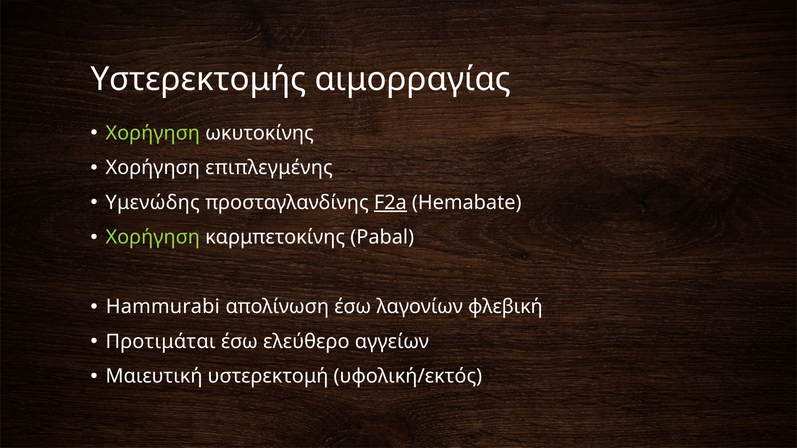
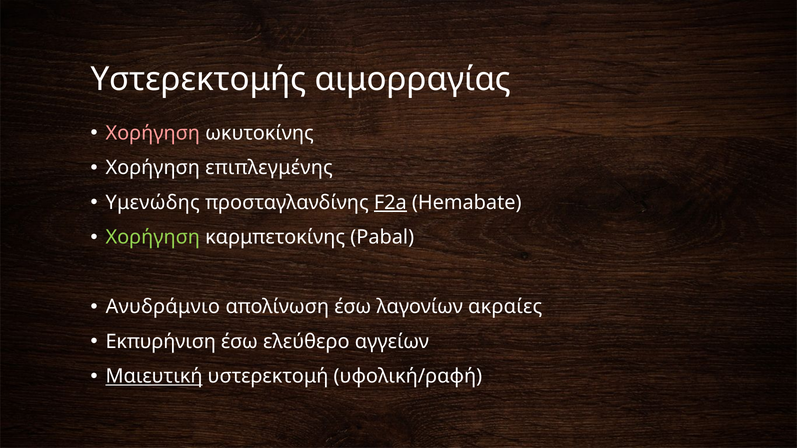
Χορήγηση colour: light green -> pink (153, 133)
Hammurabi: Hammurabi -> Ανυδράμνιο (163, 307)
φλεβική: φλεβική -> ακραίες (505, 307)
Προτιμάται: Προτιμάται -> Εκπυρήνιση (161, 342)
Μαιευτική underline: none -> present (154, 377)
υφολική/εκτός: υφολική/εκτός -> υφολική/ραφή (408, 377)
